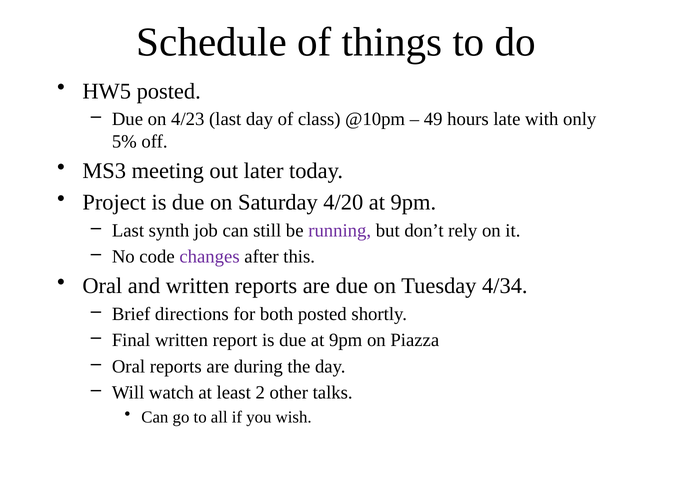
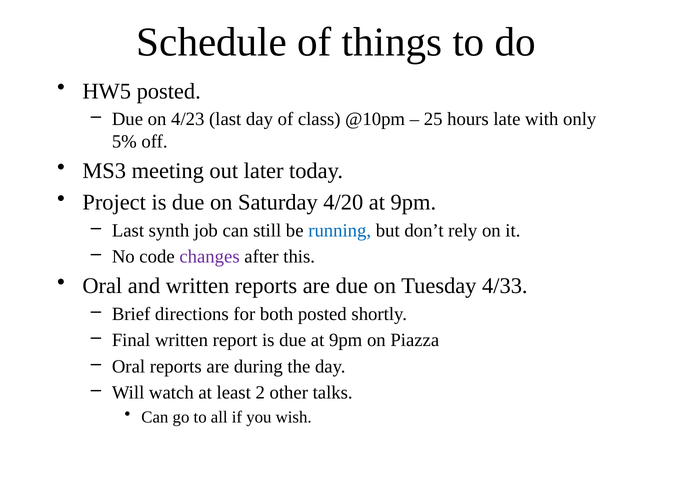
49: 49 -> 25 (433, 119)
running colour: purple -> blue (340, 231)
4/34: 4/34 -> 4/33 (505, 286)
